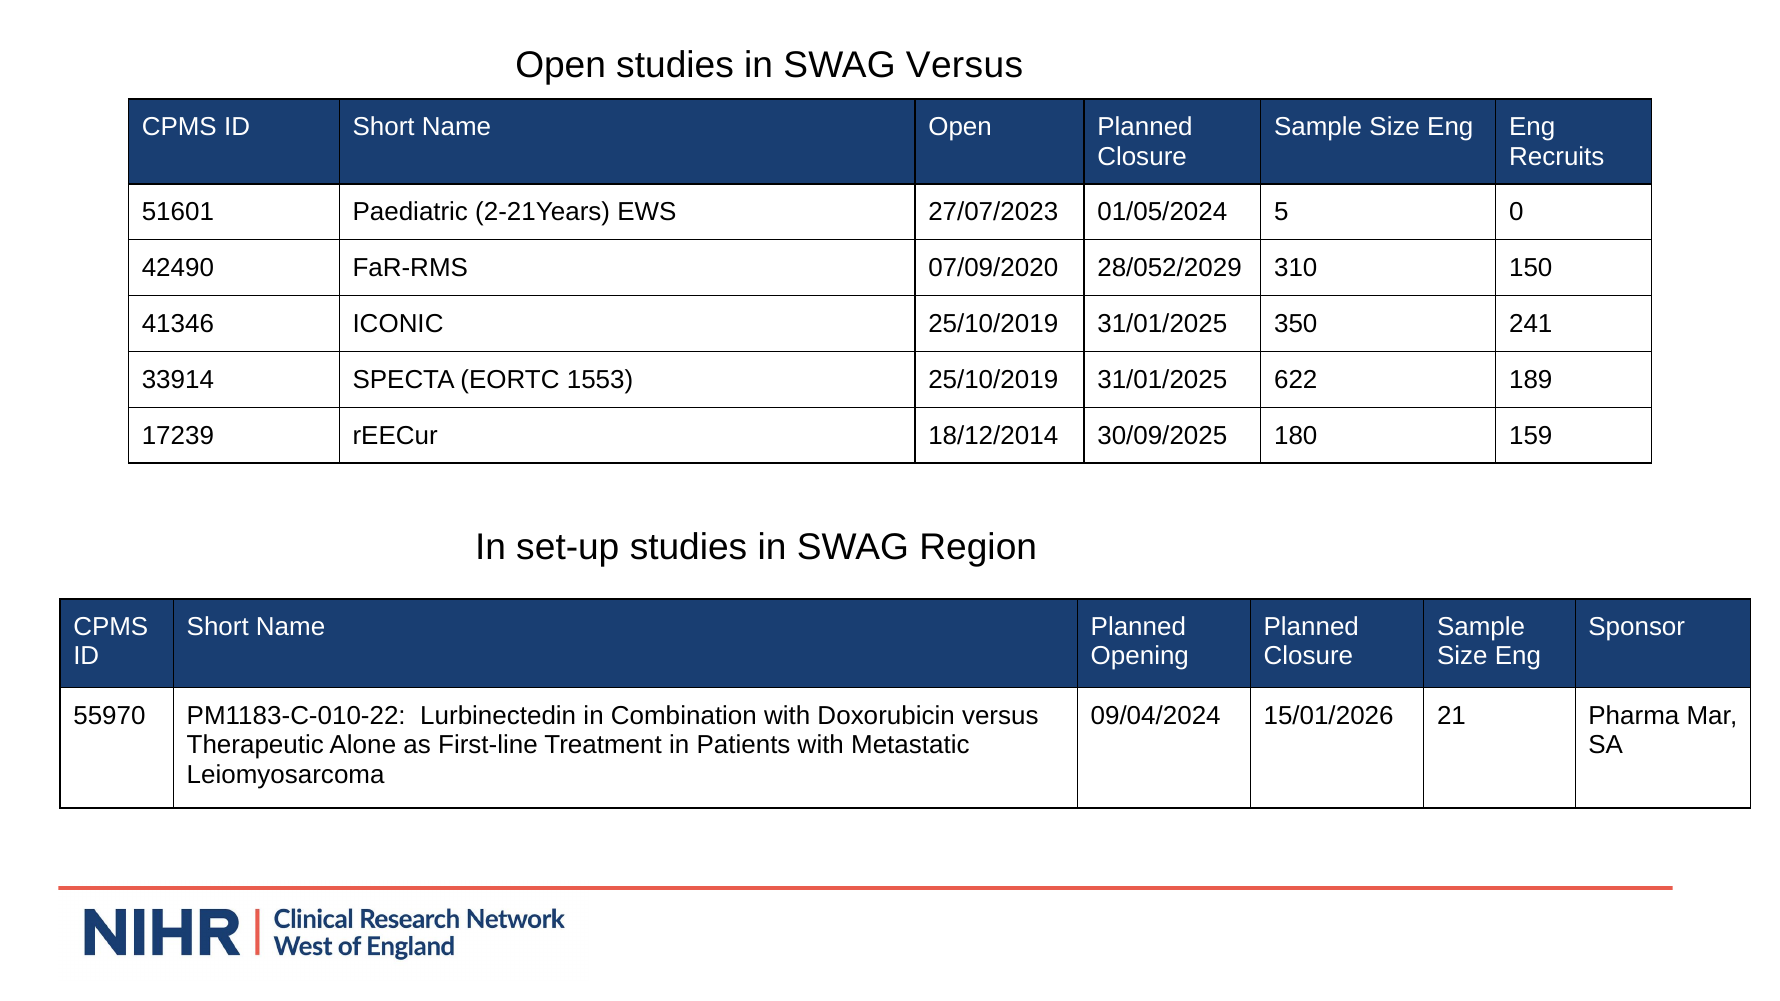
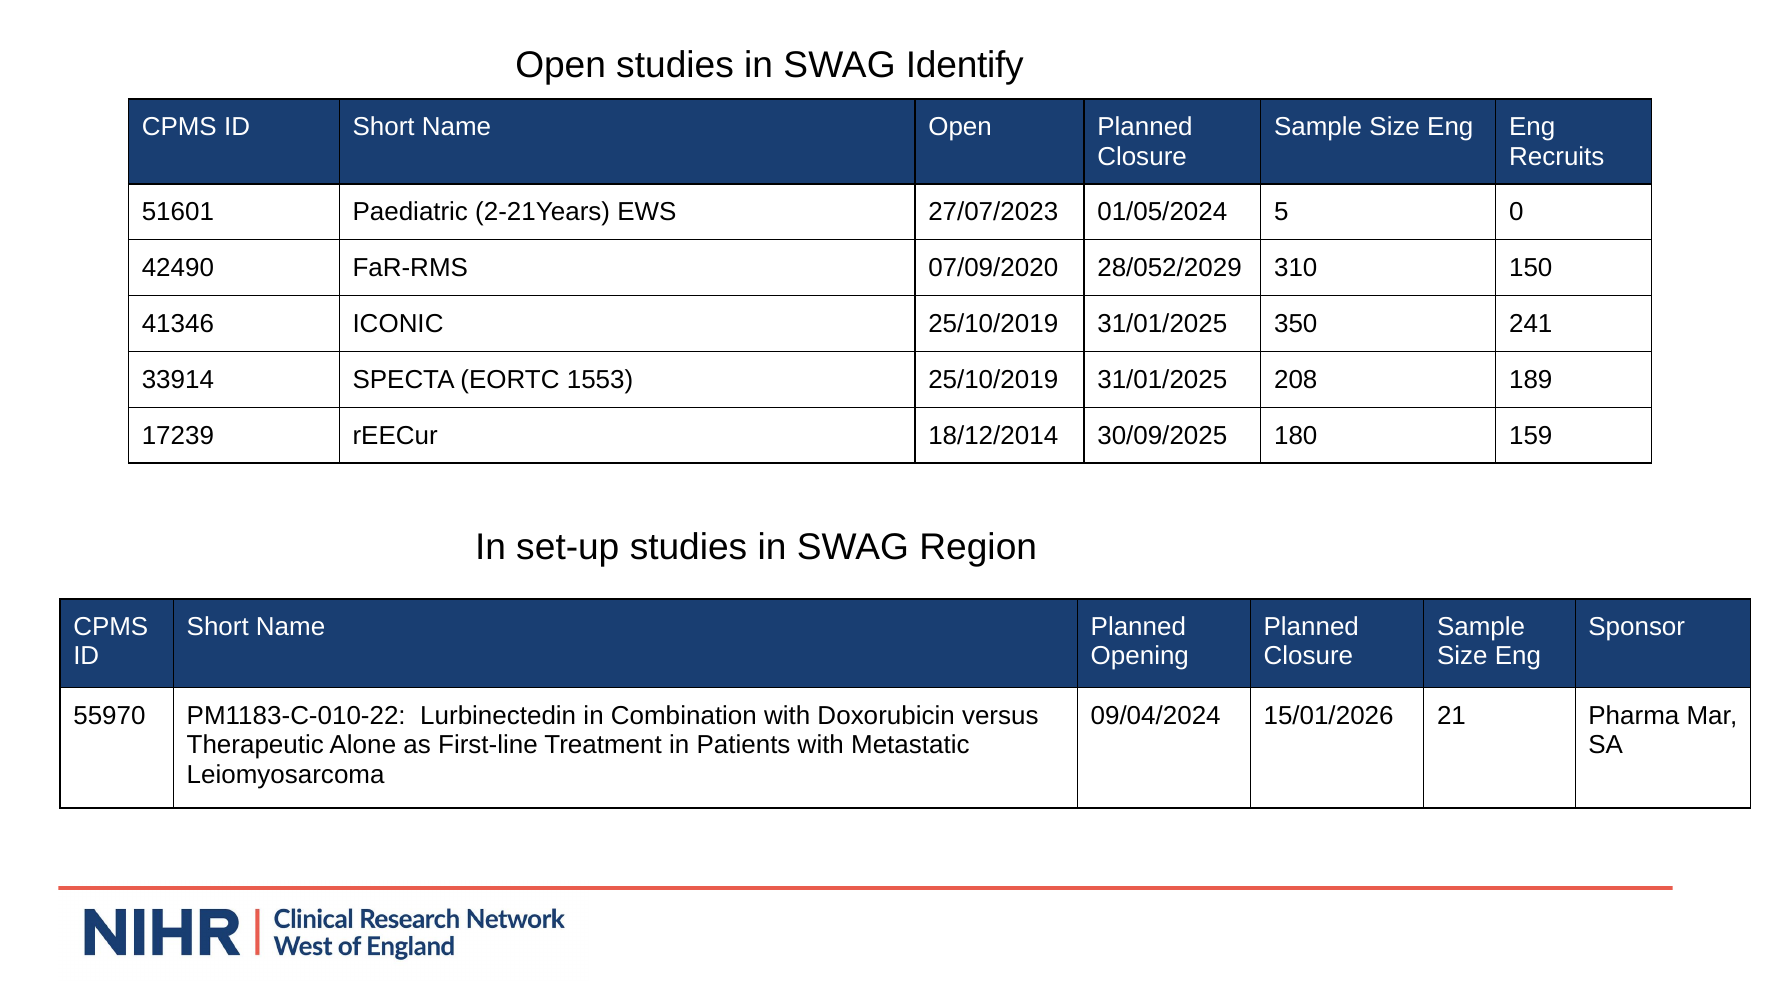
SWAG Versus: Versus -> Identify (965, 65)
622: 622 -> 208 (1296, 380)
